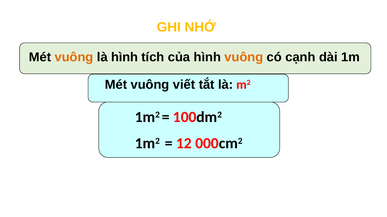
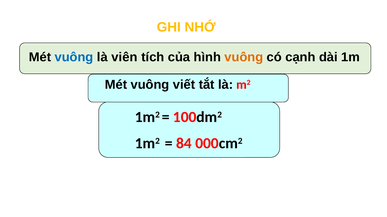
vuông colour: orange -> blue (74, 57)
là hình: hình -> viên (124, 57)
12: 12 -> 84 (184, 144)
